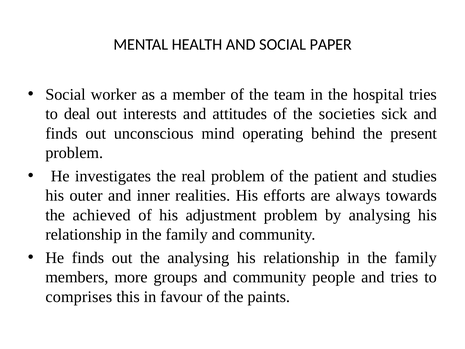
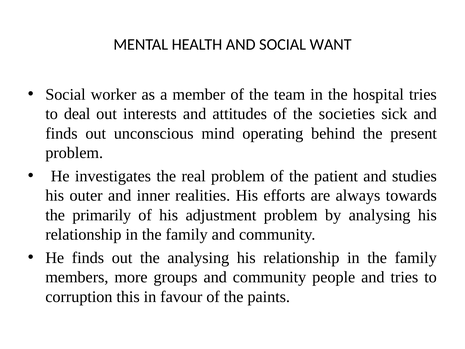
PAPER: PAPER -> WANT (331, 45)
achieved: achieved -> primarily (102, 215)
comprises: comprises -> corruption (79, 296)
